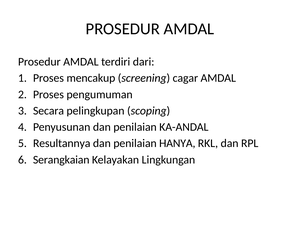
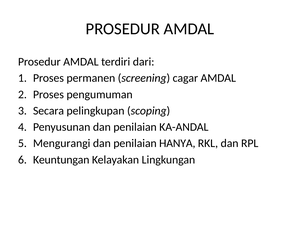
mencakup: mencakup -> permanen (91, 78)
Resultannya: Resultannya -> Mengurangi (62, 143)
Serangkaian: Serangkaian -> Keuntungan (61, 160)
